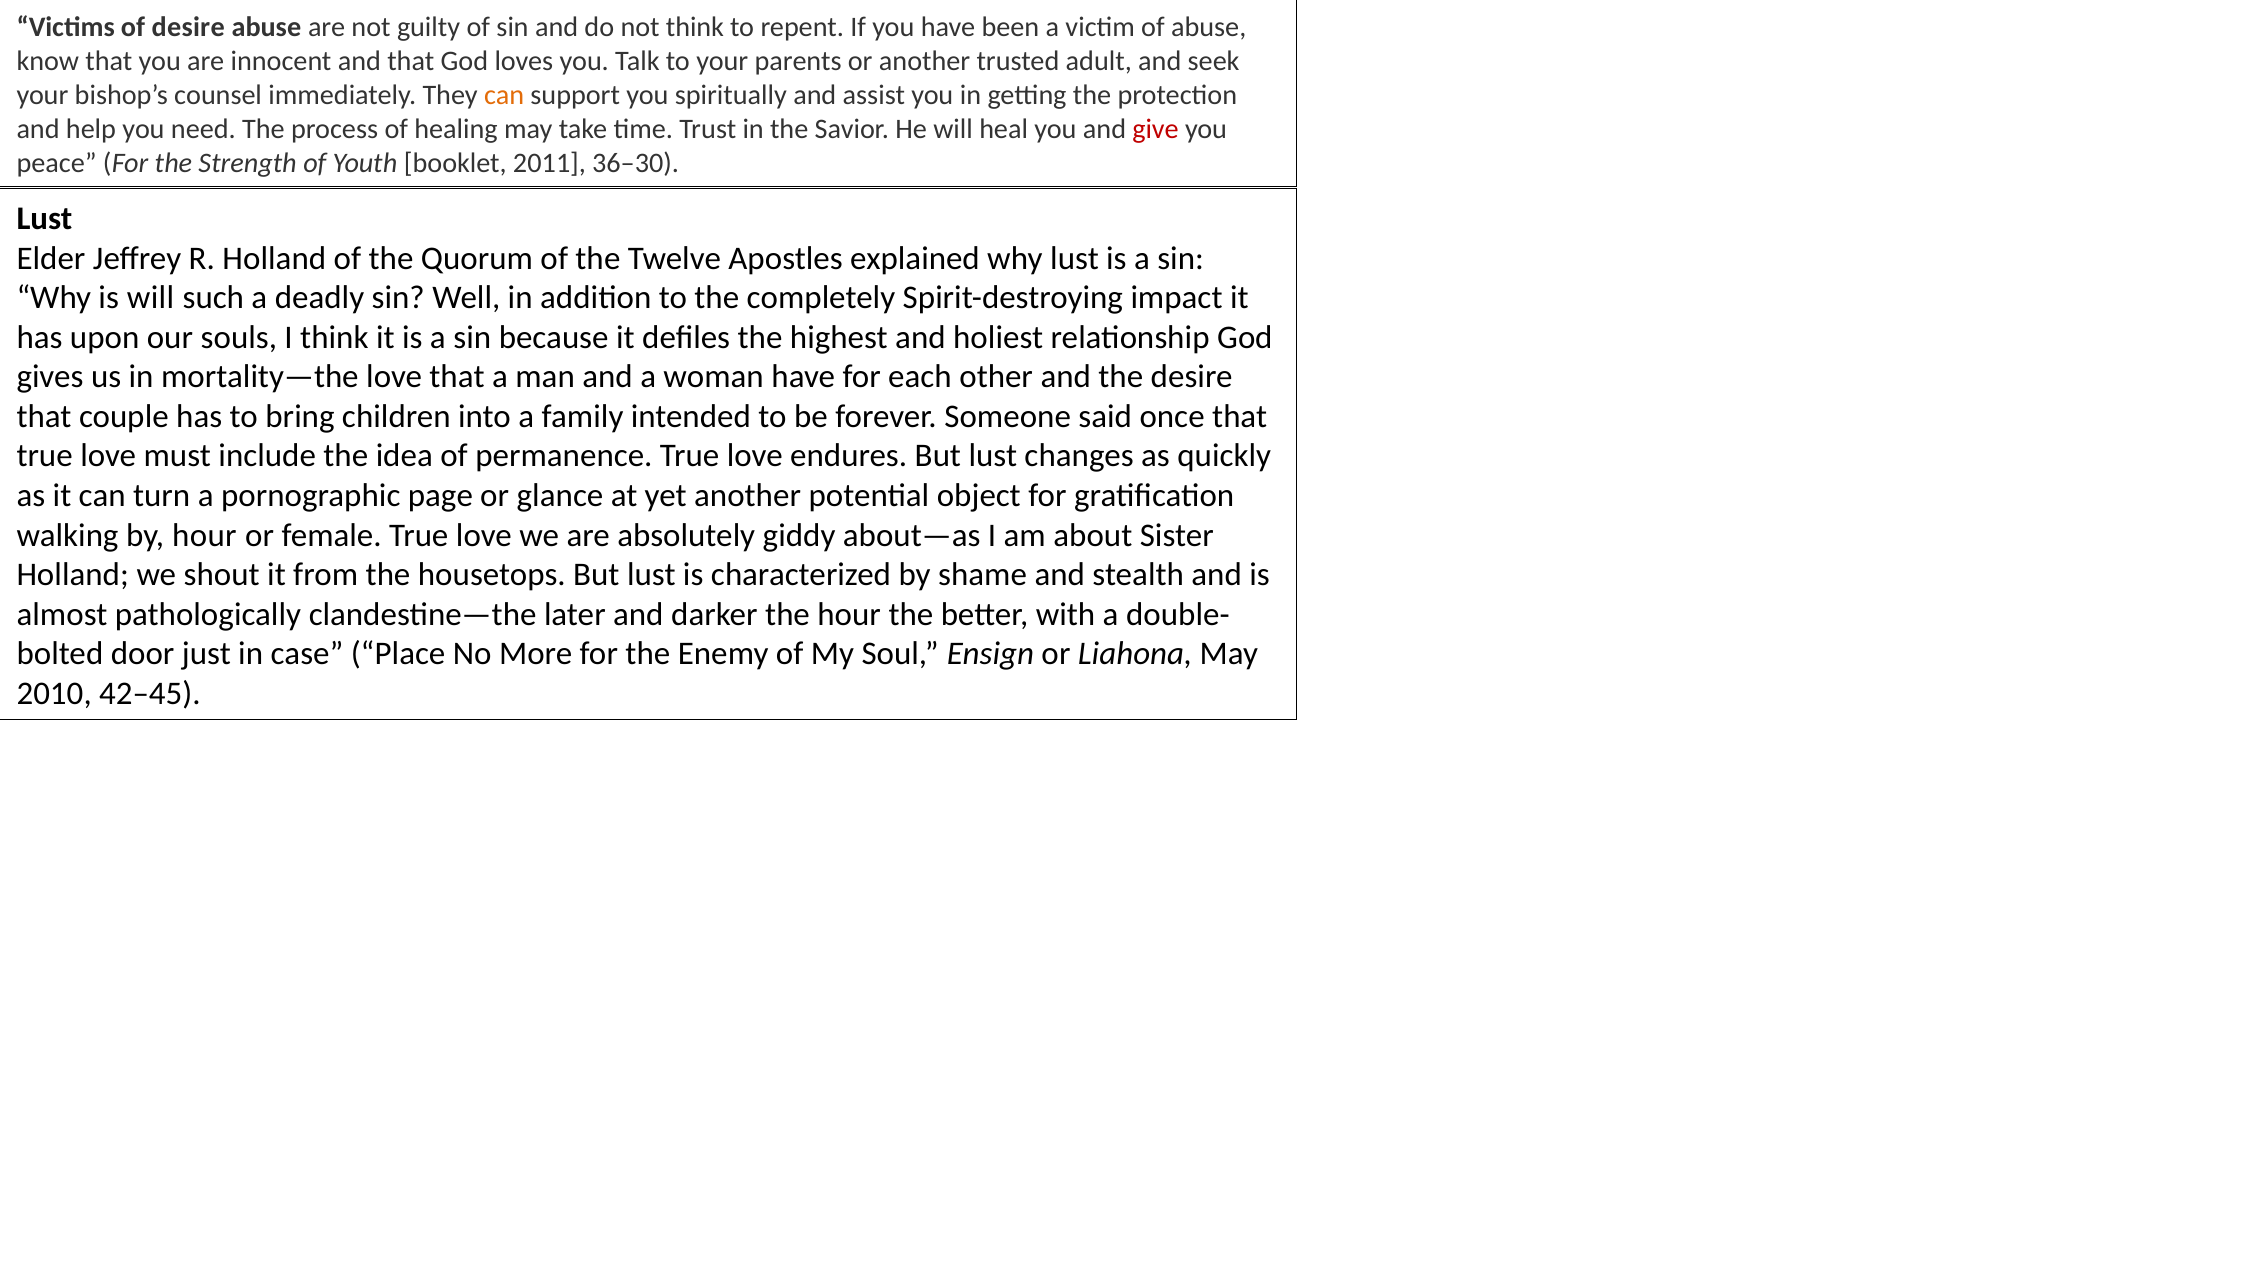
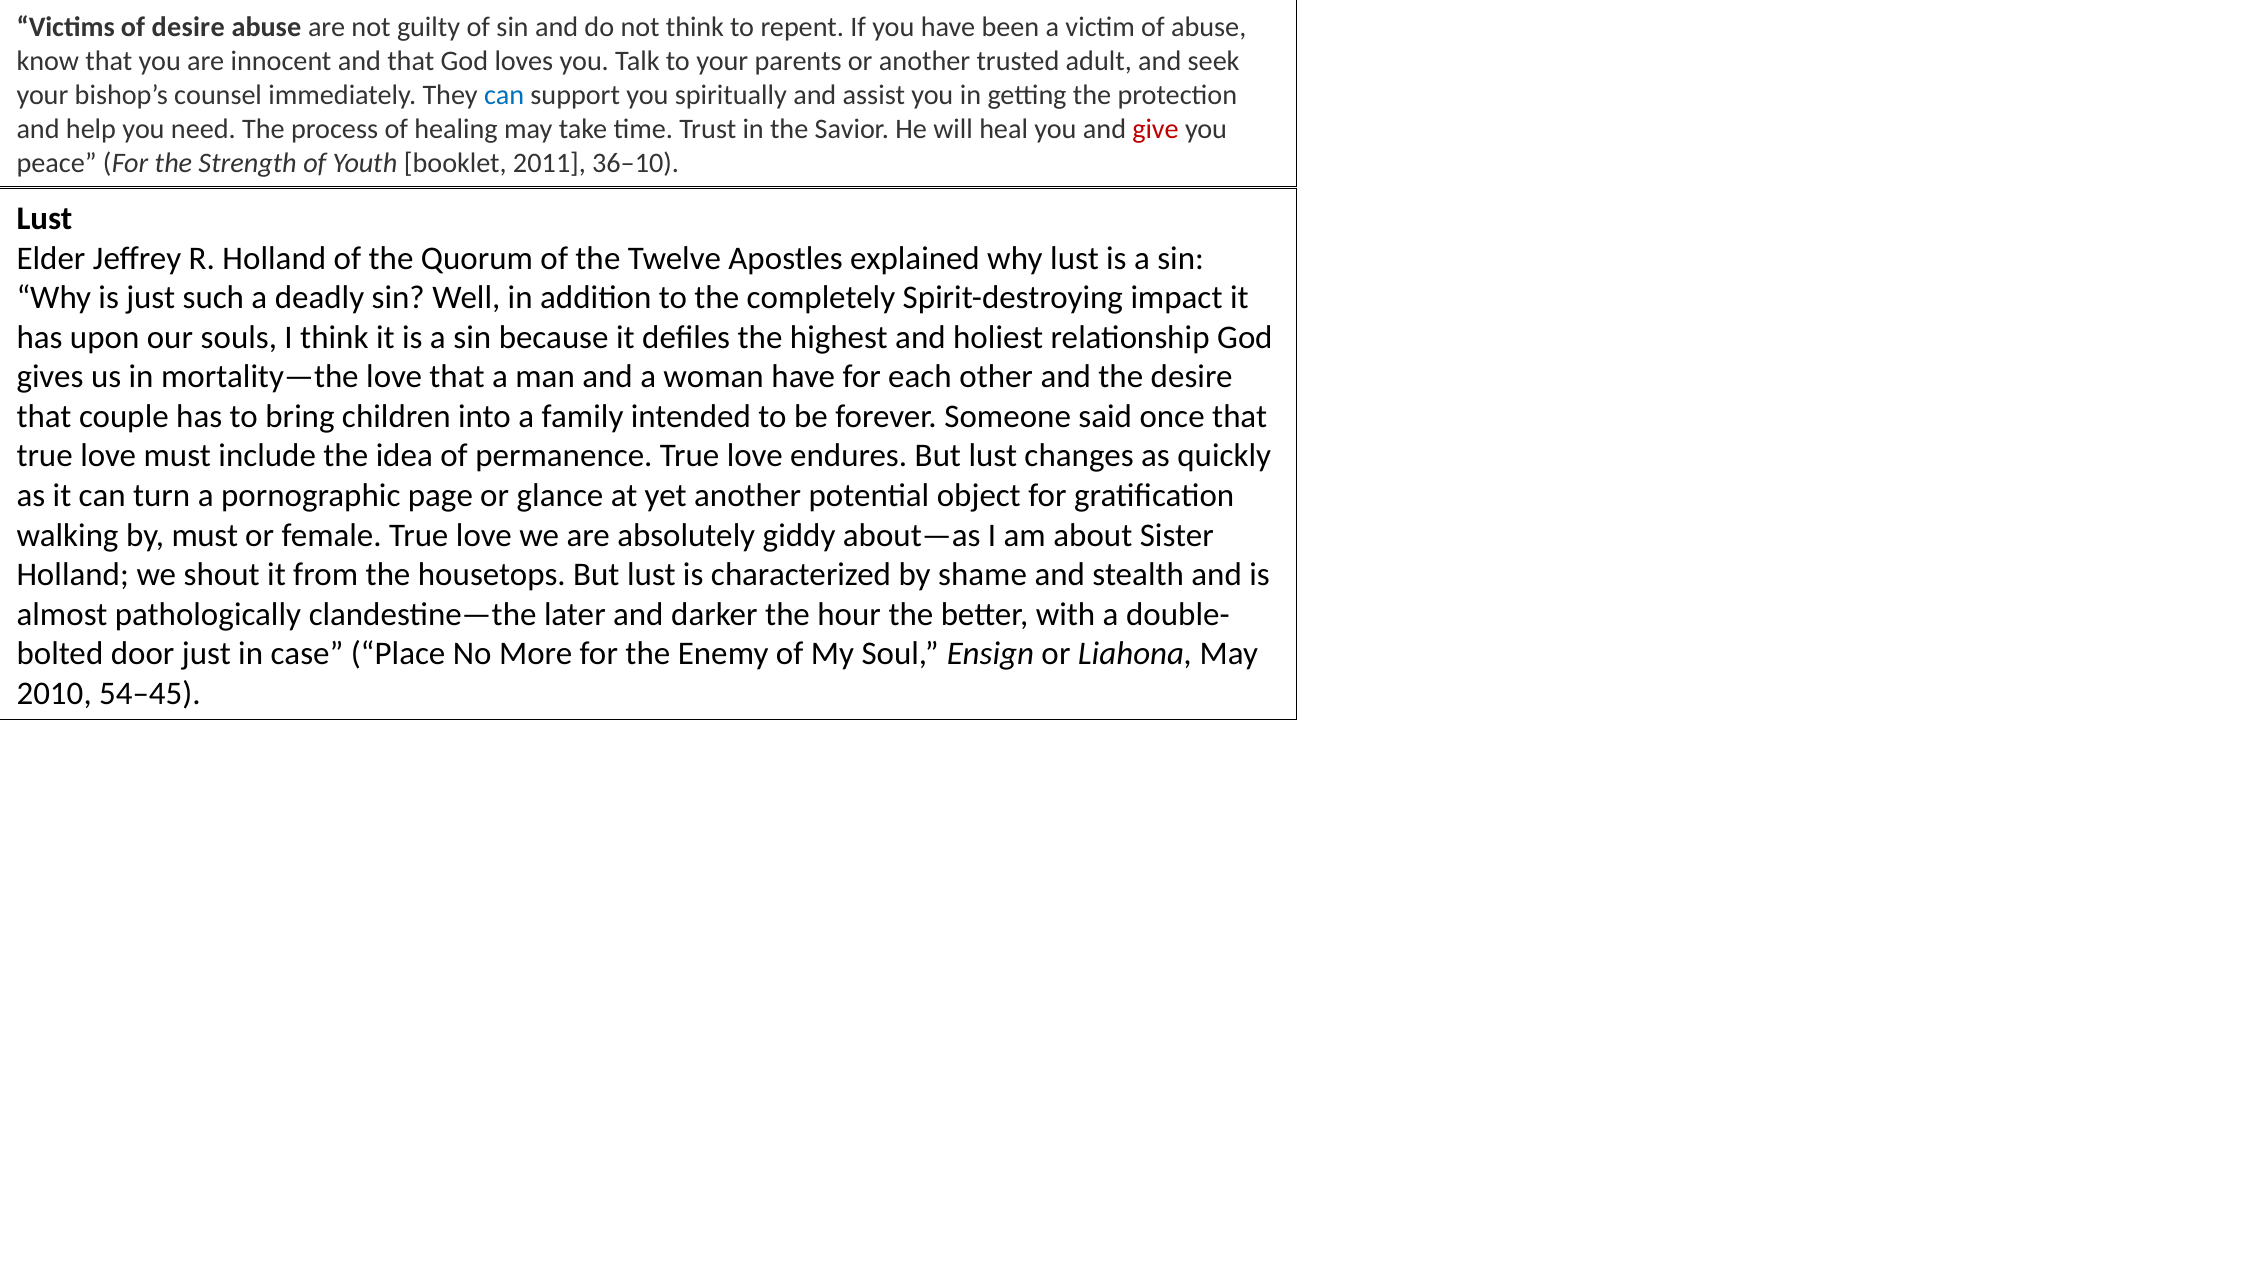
can colour: orange -> blue (504, 95)
36–30: 36–30 -> 36–10 (636, 163)
is will: will -> just (151, 298)
by hour: hour -> must (205, 535)
42–45: 42–45 -> 54–45 (150, 694)
